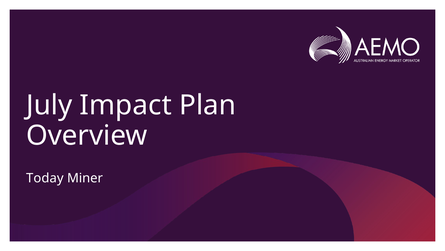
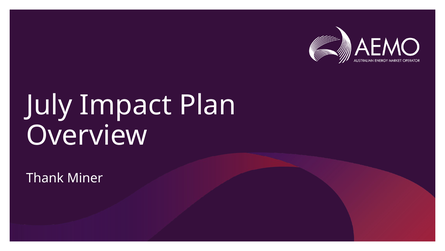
Today: Today -> Thank (45, 178)
